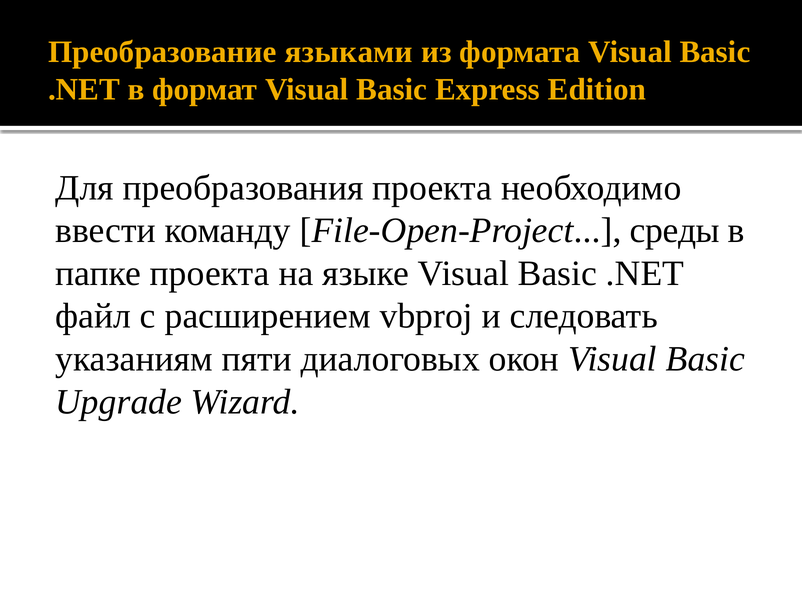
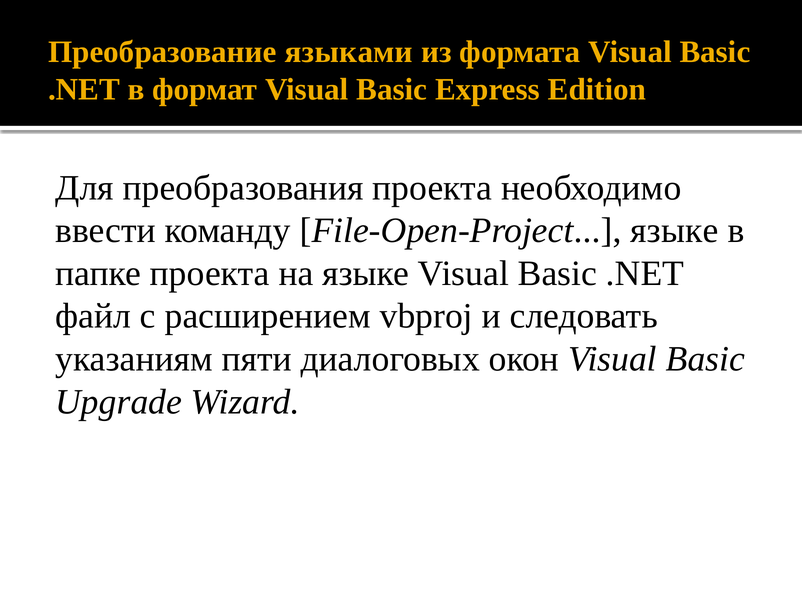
File-Open-Project среды: среды -> языке (674, 230)
